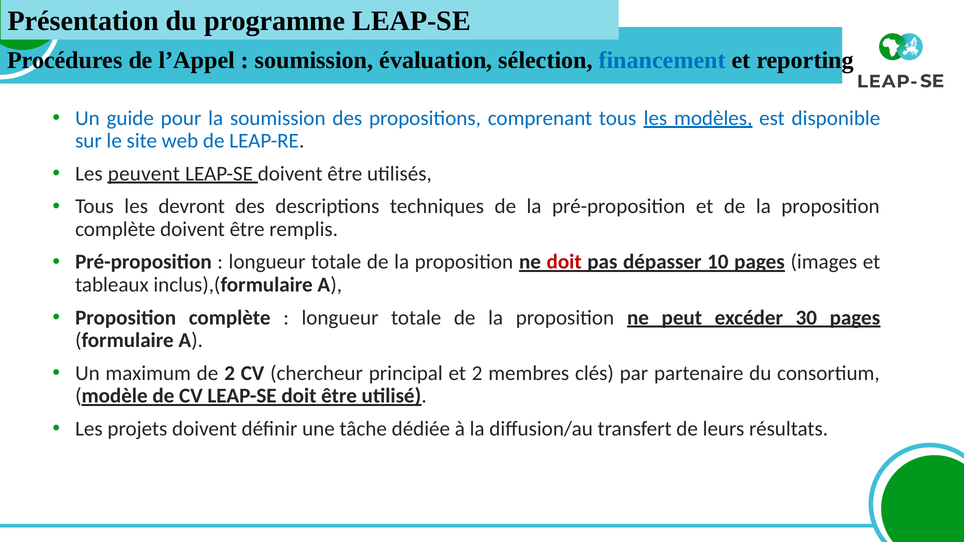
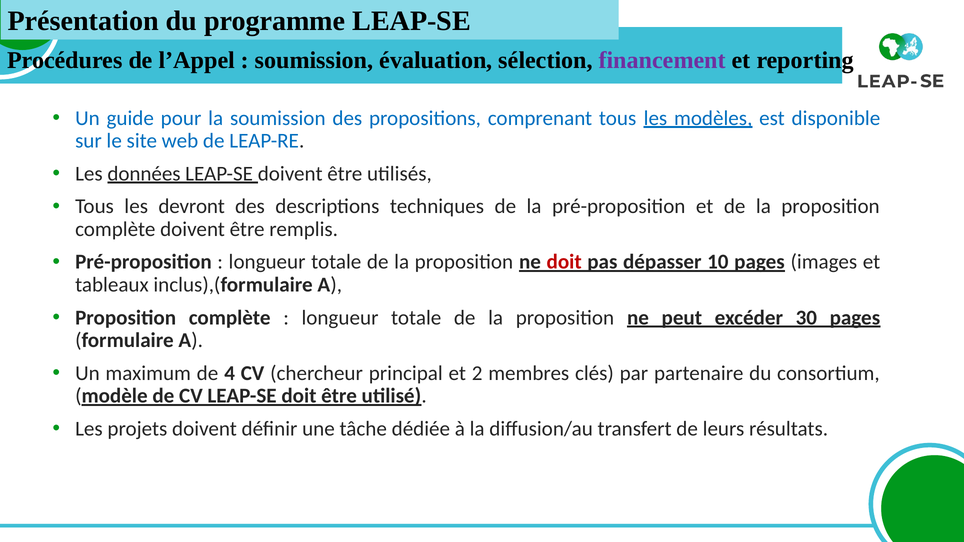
financement colour: blue -> purple (662, 61)
peuvent: peuvent -> données (144, 174)
de 2: 2 -> 4 (230, 373)
